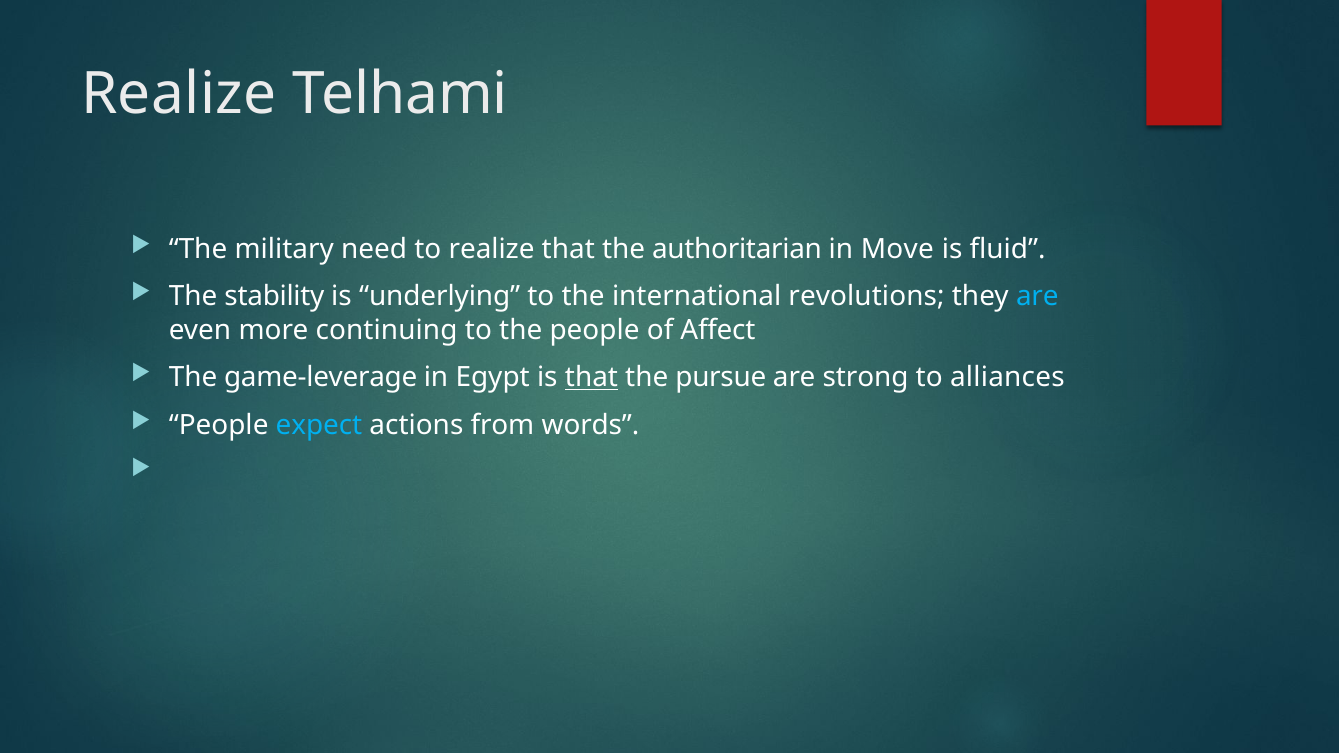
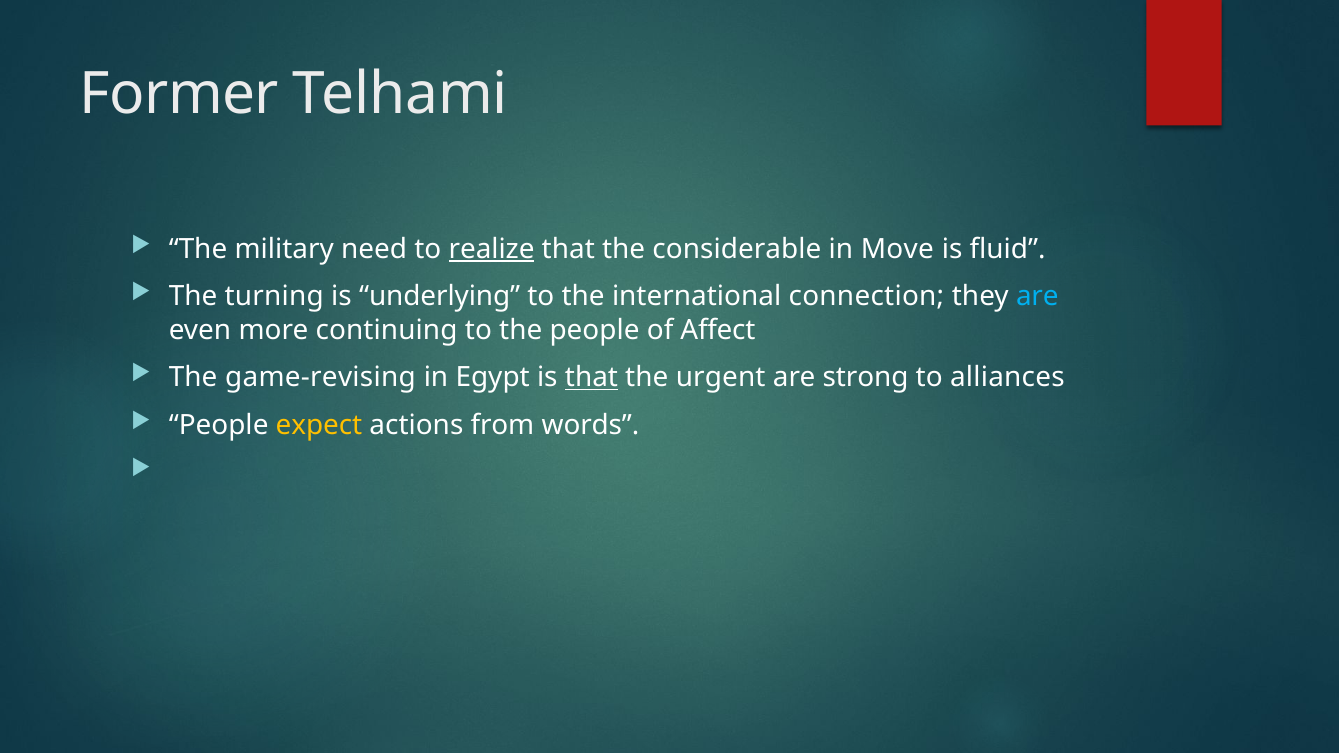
Realize: Realize -> Former (179, 94)
realize underline: none -> present (492, 249)
authoritarian: authoritarian -> considerable (737, 249)
stability: stability -> turning (274, 297)
revolutions: revolutions -> connection (866, 297)
game-leverage: game-leverage -> game-revising (320, 378)
pursue: pursue -> urgent (721, 378)
expect colour: light blue -> yellow (319, 425)
